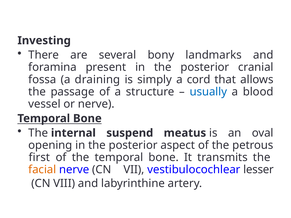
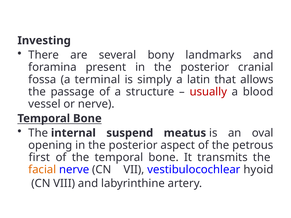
draining: draining -> terminal (97, 80)
cord: cord -> latin (199, 80)
usually colour: blue -> red (208, 92)
lesser: lesser -> hyoid (258, 170)
